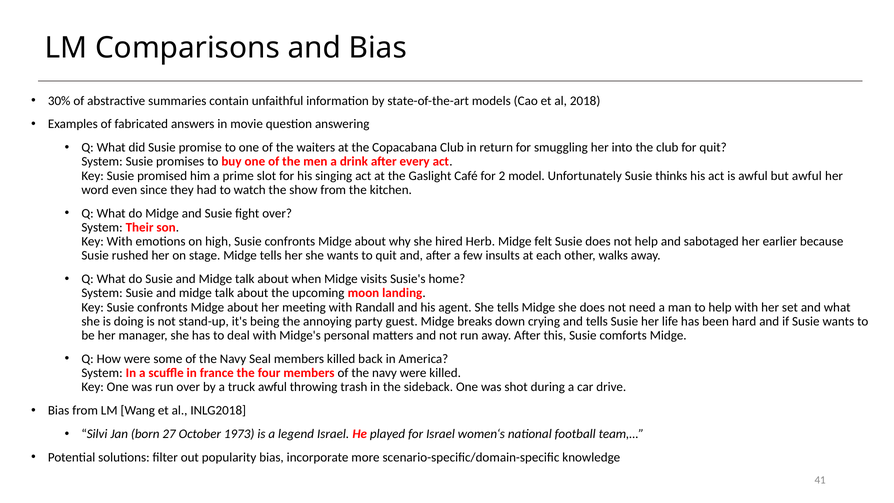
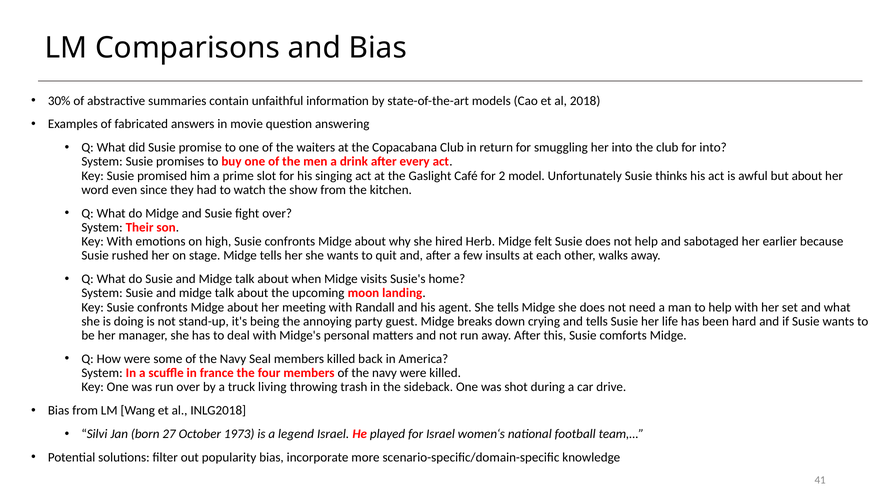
for quit: quit -> into (713, 148)
but awful: awful -> about (807, 176)
truck awful: awful -> living (272, 387)
